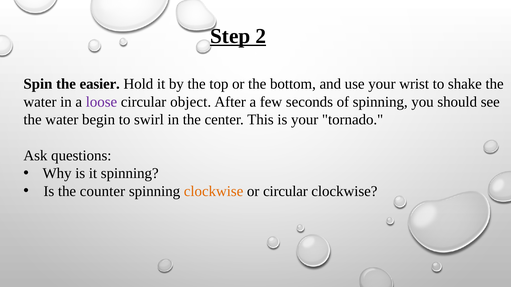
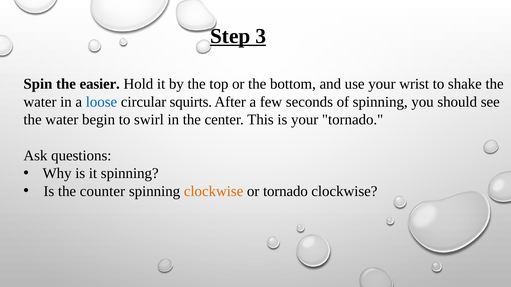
2: 2 -> 3 (261, 36)
loose colour: purple -> blue (101, 102)
object: object -> squirts (191, 102)
or circular: circular -> tornado (285, 191)
